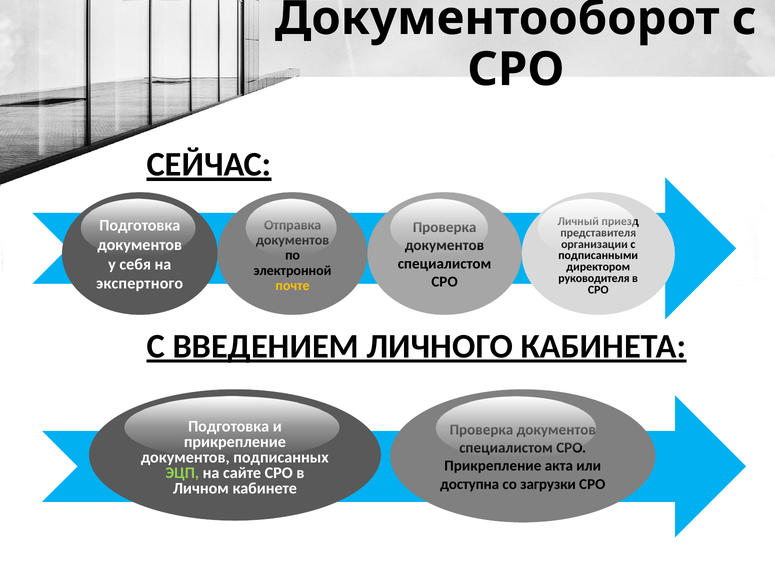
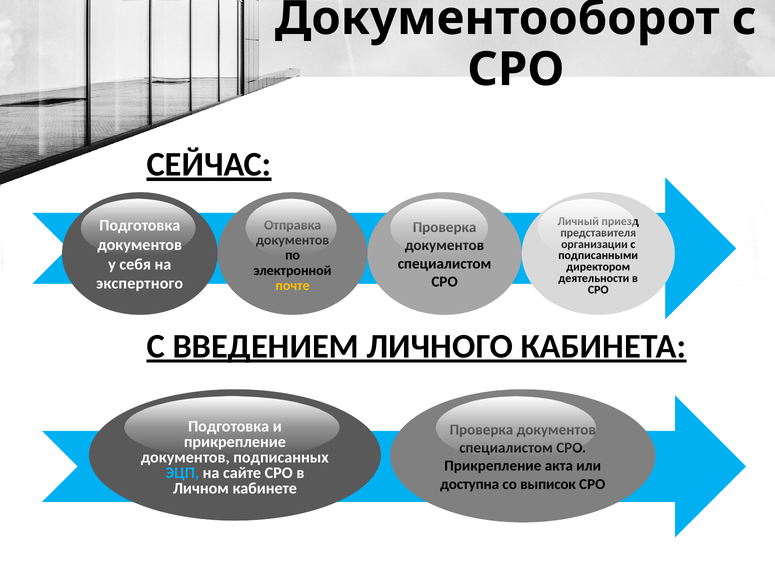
руководителя: руководителя -> деятельности (594, 278)
ЭЦП colour: light green -> light blue (182, 473)
загрузки: загрузки -> выписок (548, 484)
